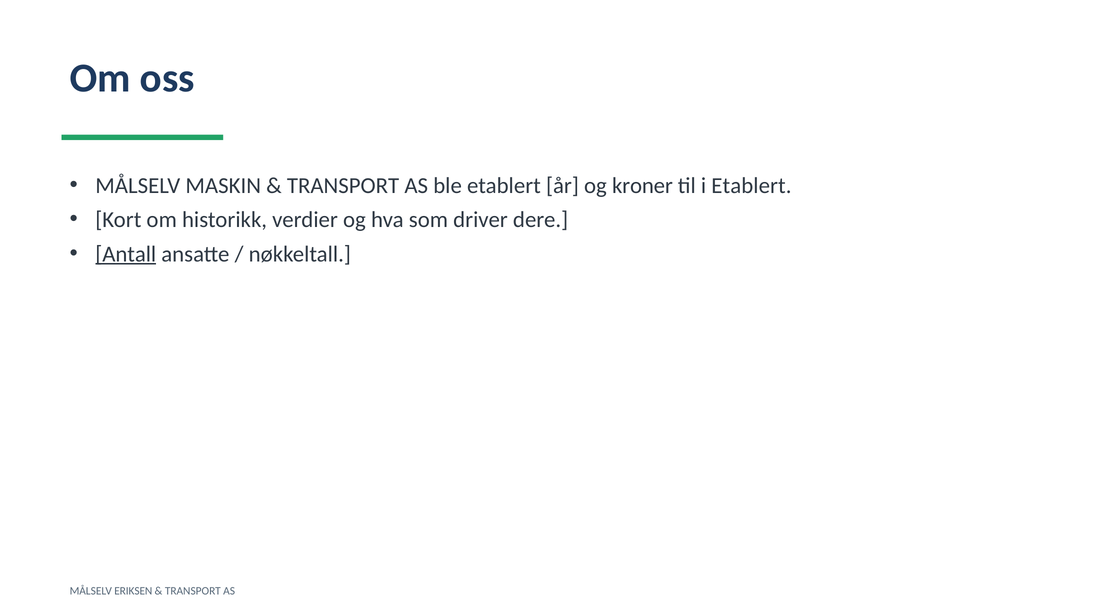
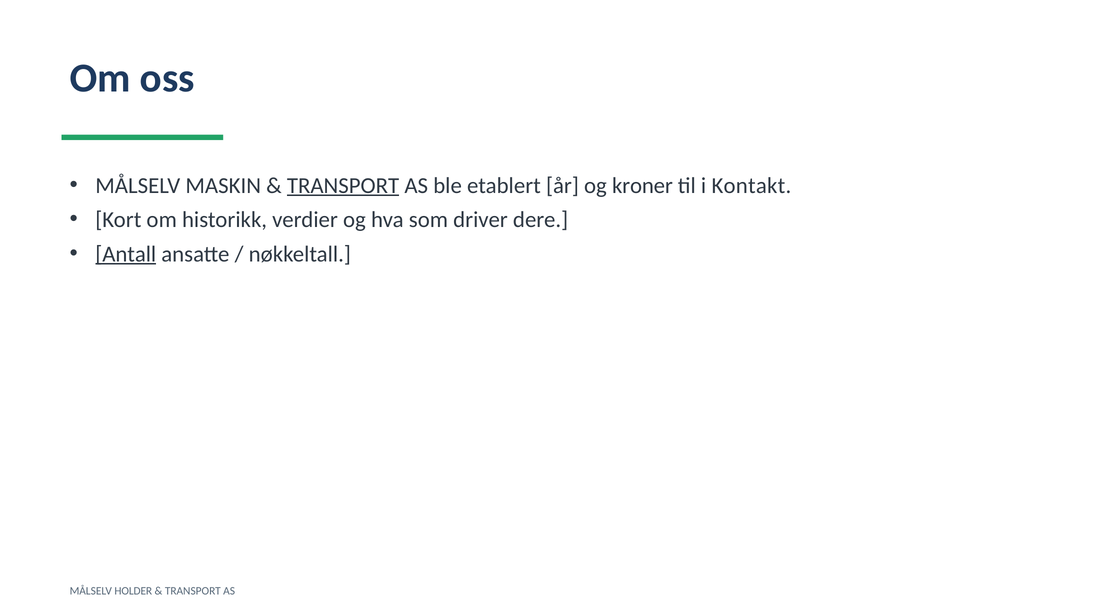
TRANSPORT underline: none -> present (343, 185)
i Etablert: Etablert -> Kontakt (751, 185)
ERIKSEN: ERIKSEN -> HOLDER (133, 591)
